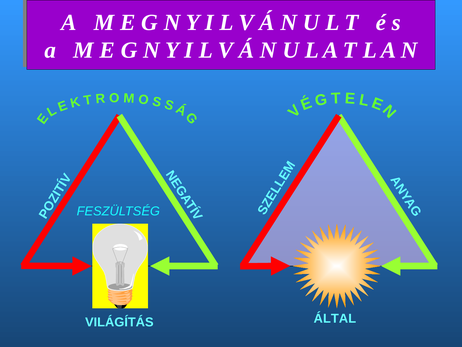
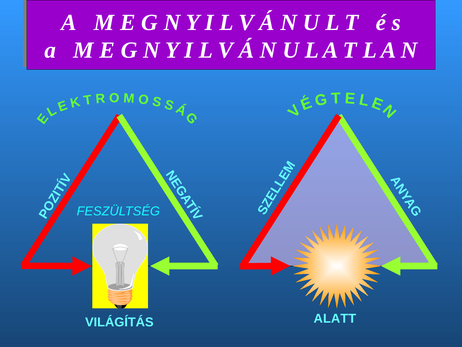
ÁLTAL: ÁLTAL -> ALATT (335, 318)
